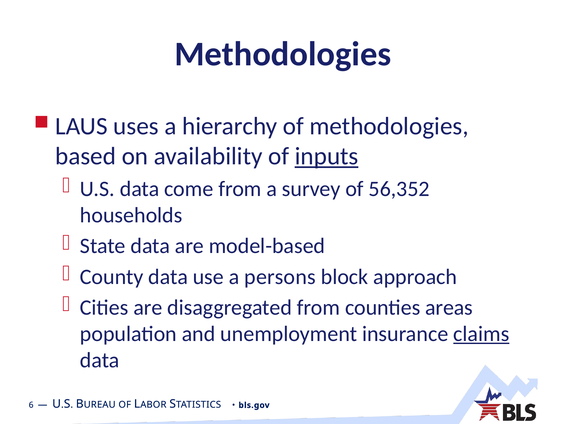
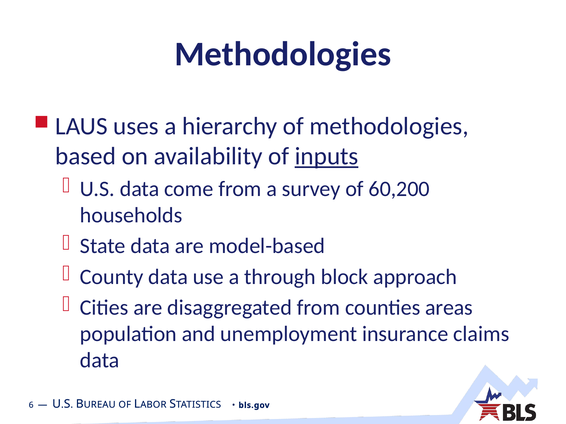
56,352: 56,352 -> 60,200 (399, 189)
persons: persons -> through (280, 277)
claims underline: present -> none (481, 334)
